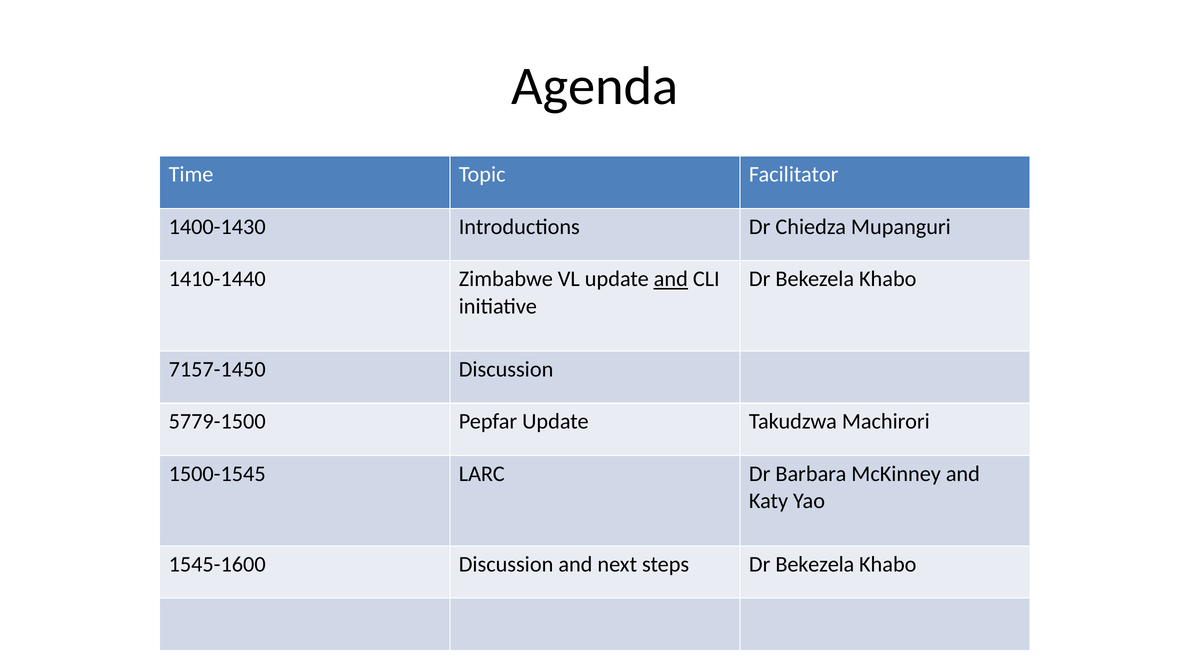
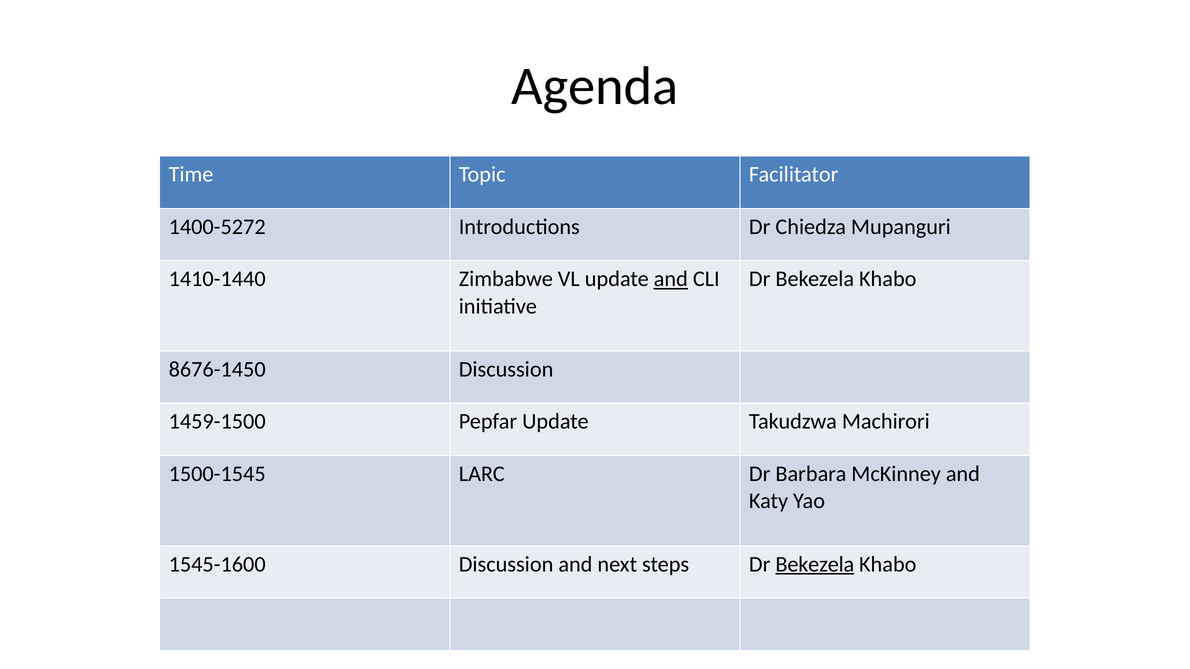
1400-1430: 1400-1430 -> 1400-5272 (217, 227)
7157-1450: 7157-1450 -> 8676-1450 (217, 369)
5779-1500: 5779-1500 -> 1459-1500 (217, 421)
Bekezela underline: none -> present (815, 564)
